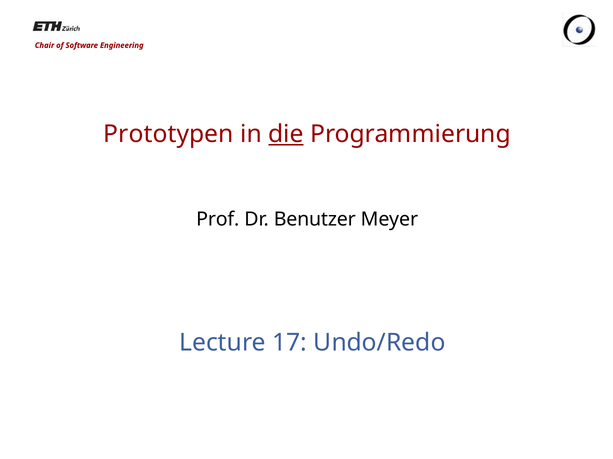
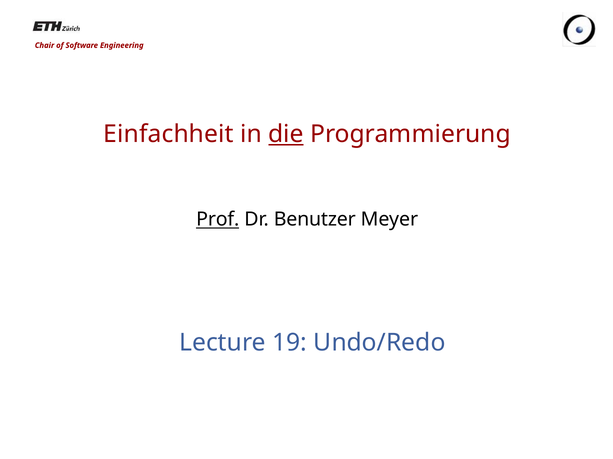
Prototypen: Prototypen -> Einfachheit (169, 134)
Prof underline: none -> present (218, 220)
17: 17 -> 19 (290, 343)
